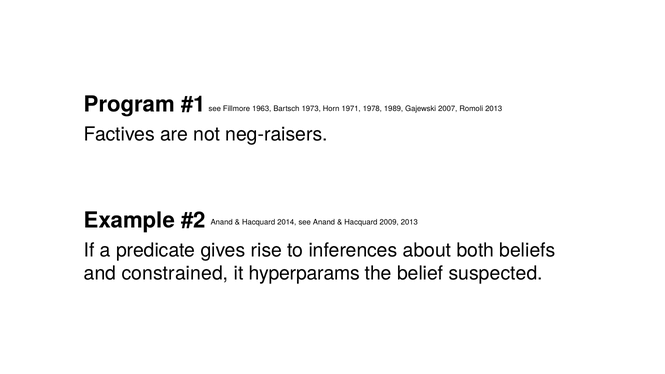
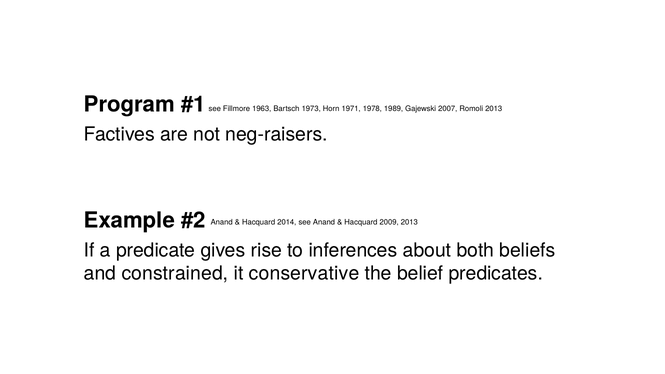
hyperparams: hyperparams -> conservative (304, 274)
suspected: suspected -> predicates (496, 274)
